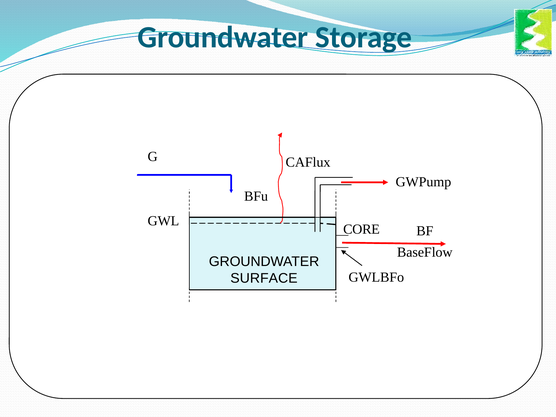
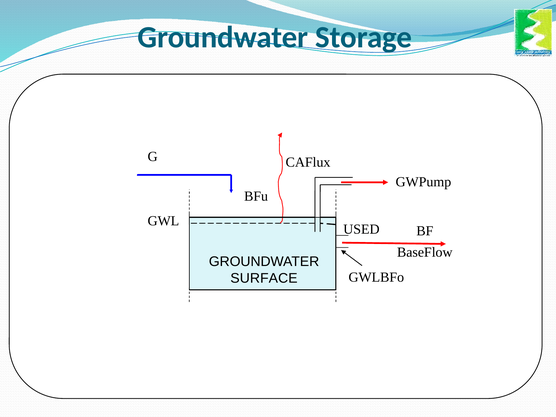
CORE: CORE -> USED (361, 229)
